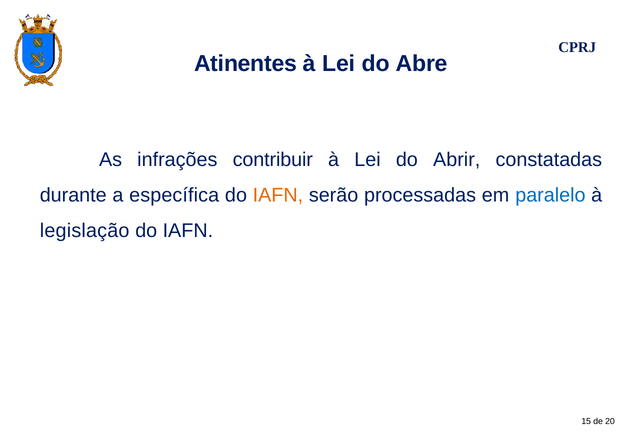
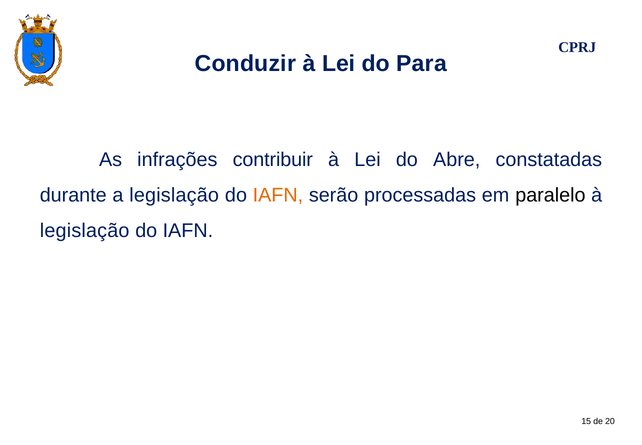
Atinentes: Atinentes -> Conduzir (245, 63)
Abre: Abre -> Para (422, 63)
Abrir: Abrir -> Abre (457, 159)
a específica: específica -> legislação (174, 195)
paralelo colour: blue -> black (550, 195)
